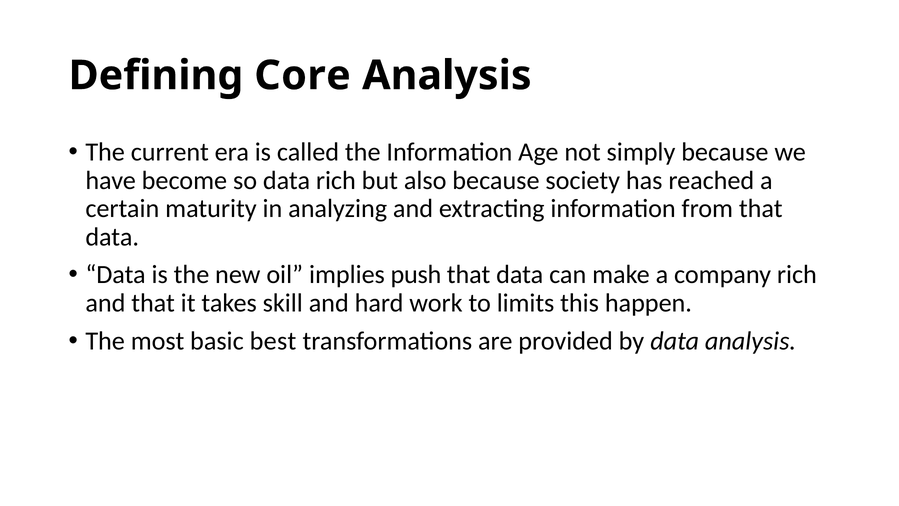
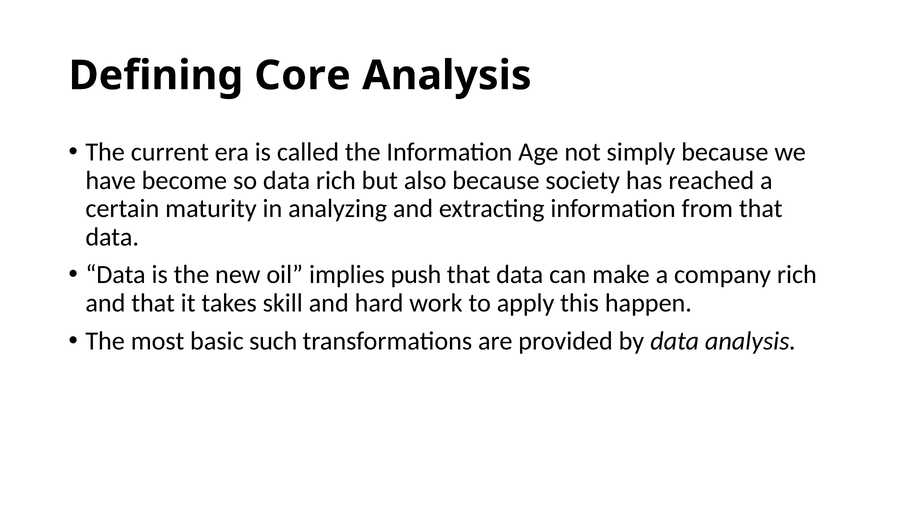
limits: limits -> apply (526, 303)
best: best -> such (273, 341)
